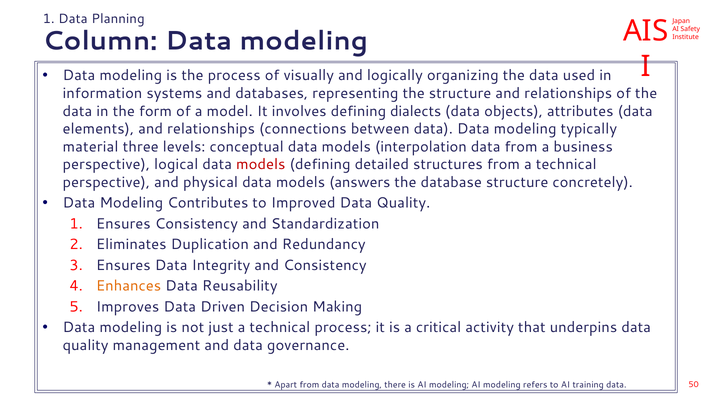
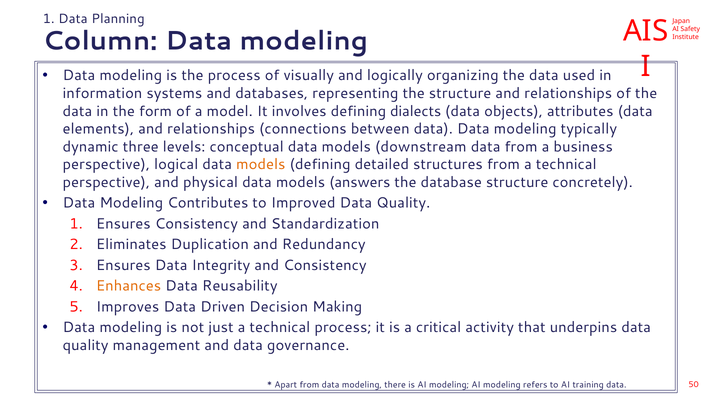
material: material -> dynamic (91, 147)
interpolation: interpolation -> downstream (421, 147)
models colour: red -> orange (261, 164)
